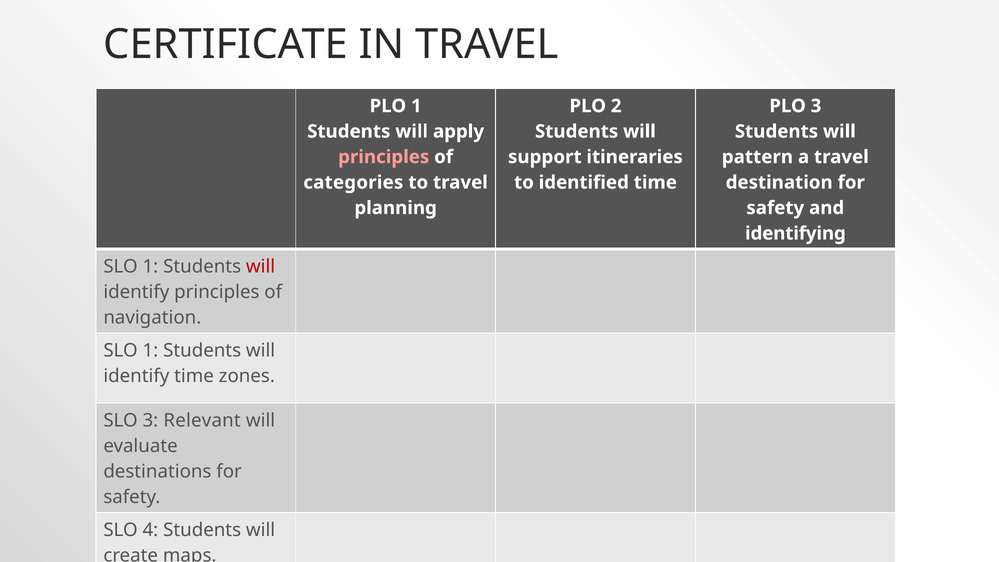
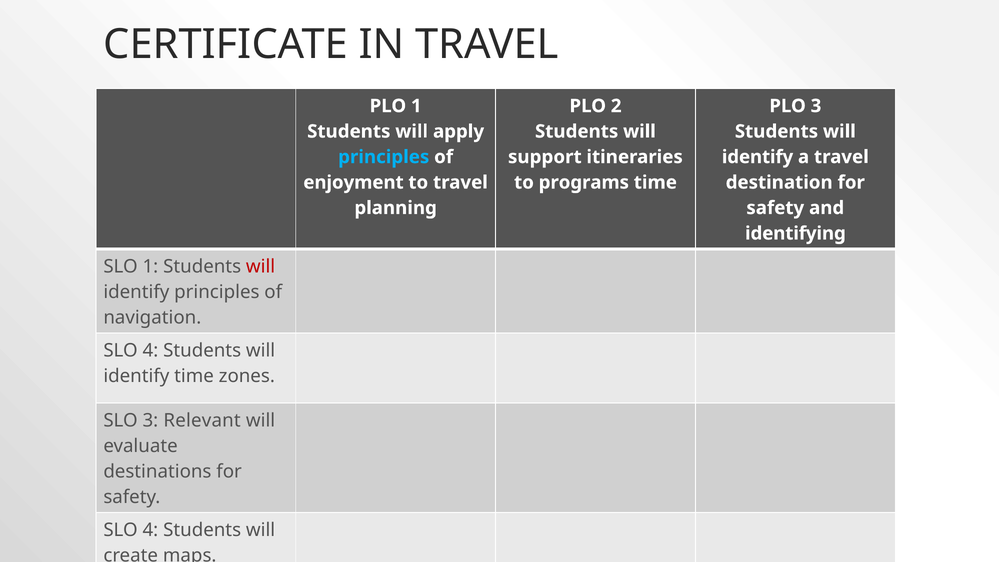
principles colour: pink -> light blue (384, 157)
pattern: pattern -> identify (758, 157)
categories: categories -> enjoyment (353, 182)
identified: identified -> programs (584, 182)
1: 1 -> 4 (150, 350)
